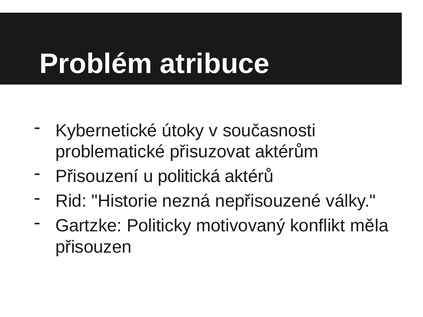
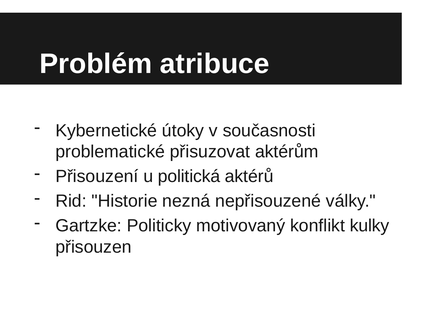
měla: měla -> kulky (370, 226)
